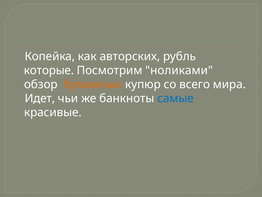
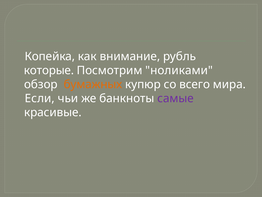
авторских: авторских -> внимание (130, 56)
Идет: Идет -> Если (40, 98)
самые colour: blue -> purple (176, 98)
